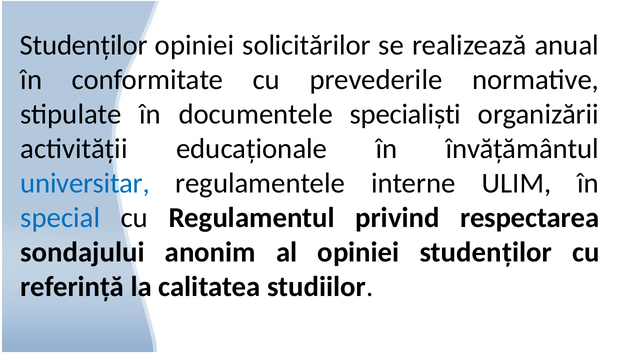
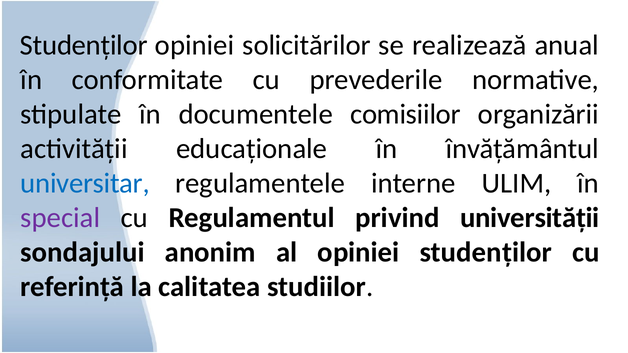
specialiști: specialiști -> comisiilor (405, 114)
special colour: blue -> purple (60, 218)
respectarea: respectarea -> universităţii (530, 218)
